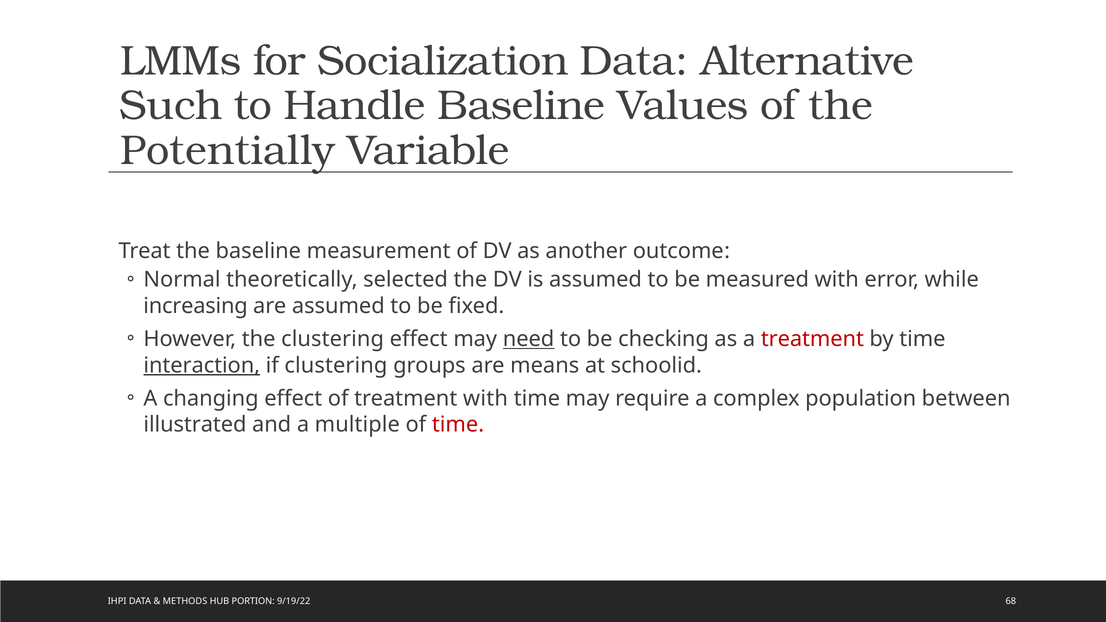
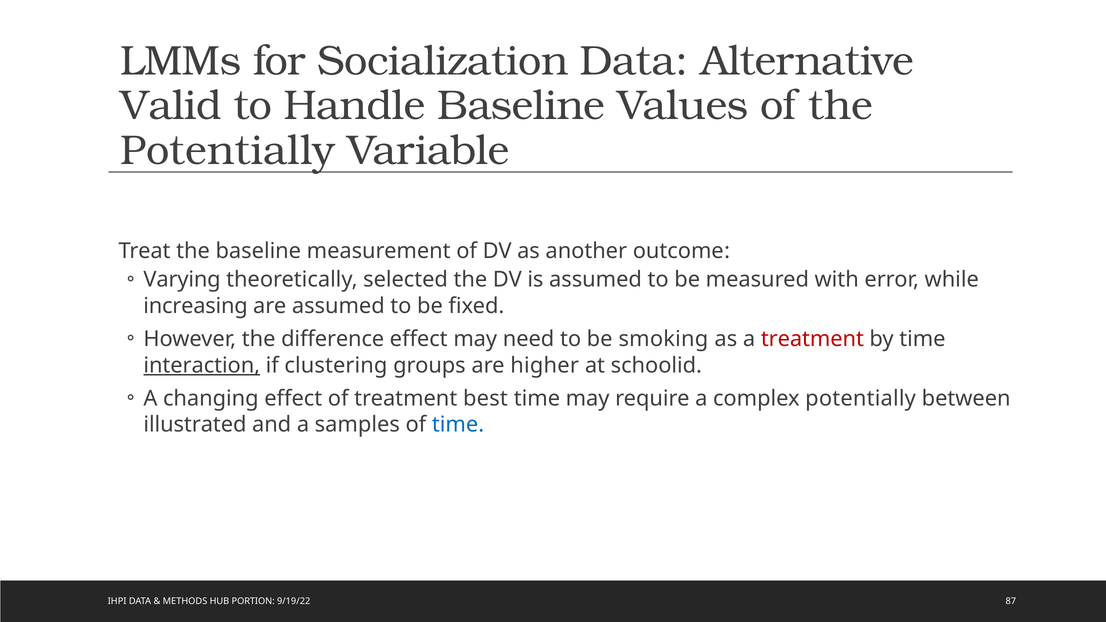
Such: Such -> Valid (171, 106)
Normal: Normal -> Varying (182, 280)
the clustering: clustering -> difference (333, 339)
need underline: present -> none (529, 339)
checking: checking -> smoking (663, 339)
means: means -> higher (545, 365)
treatment with: with -> best (485, 399)
complex population: population -> potentially (861, 399)
multiple: multiple -> samples (357, 425)
time colour: red -> blue (458, 425)
68: 68 -> 87 (1011, 601)
